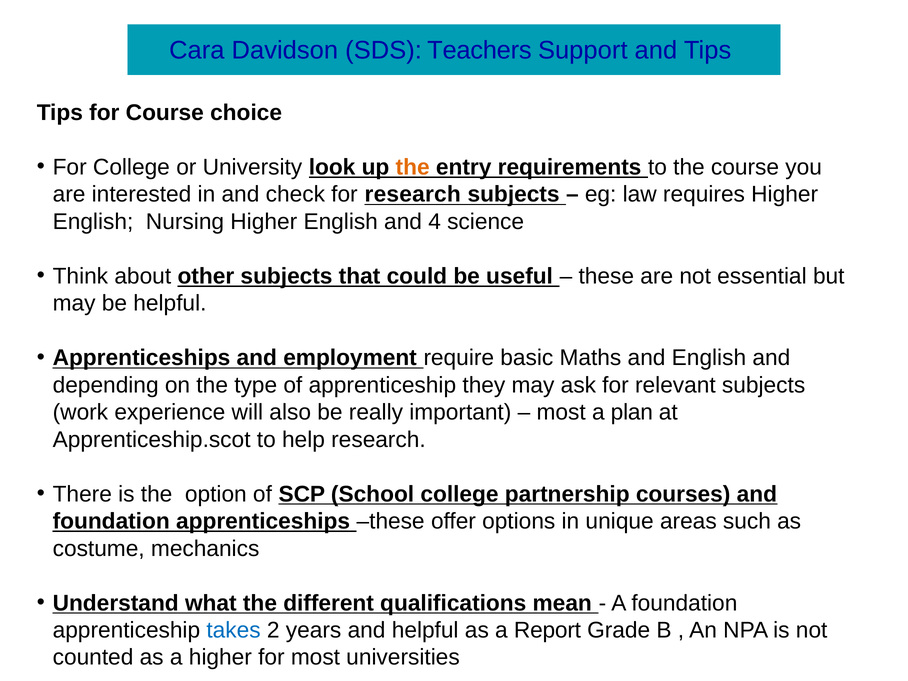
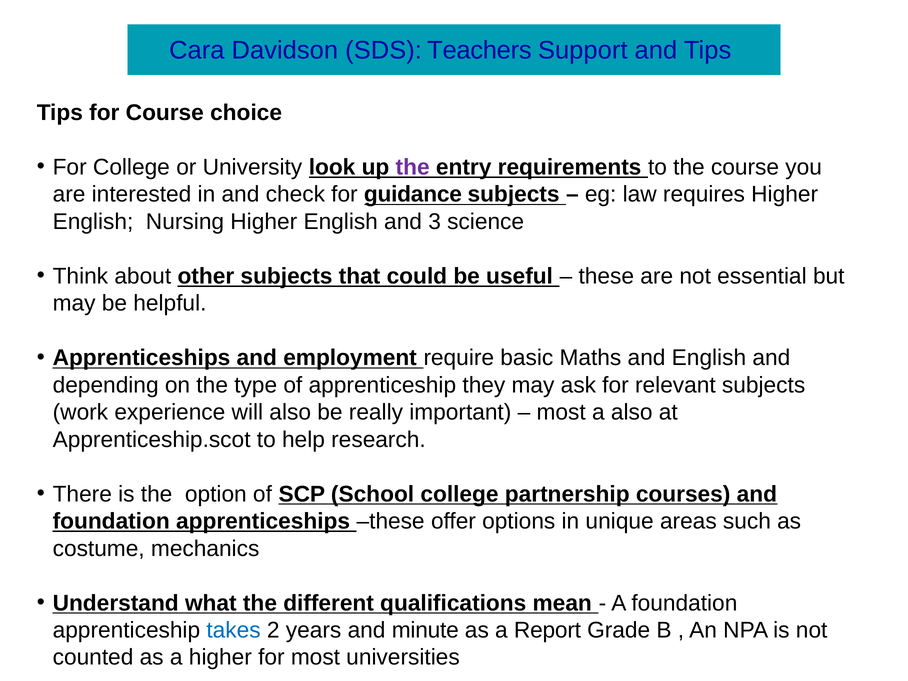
the colour: orange -> purple (413, 167)
for research: research -> guidance (413, 194)
4: 4 -> 3 (435, 222)
a plan: plan -> also (632, 412)
and helpful: helpful -> minute (425, 630)
